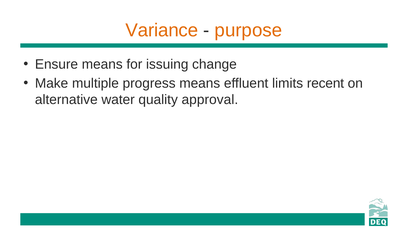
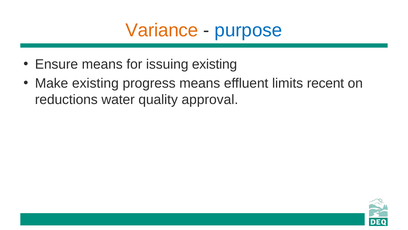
purpose colour: orange -> blue (248, 30)
issuing change: change -> existing (215, 64)
Make multiple: multiple -> existing (95, 83)
alternative: alternative -> reductions (66, 100)
